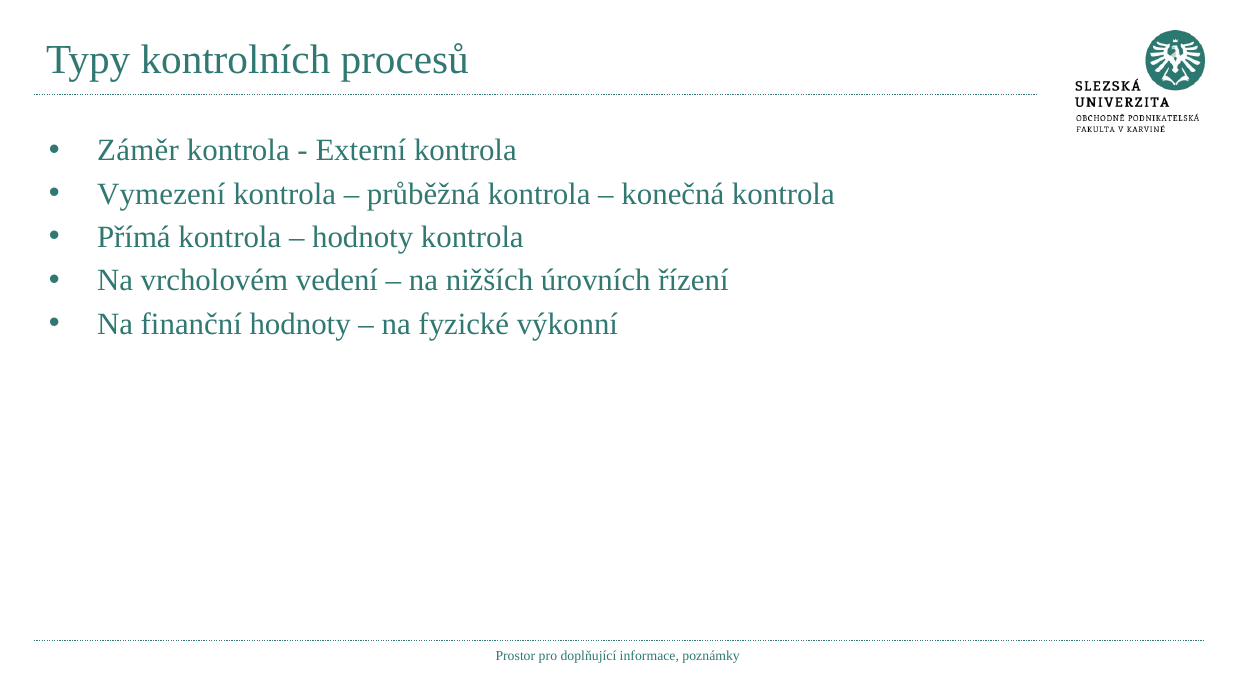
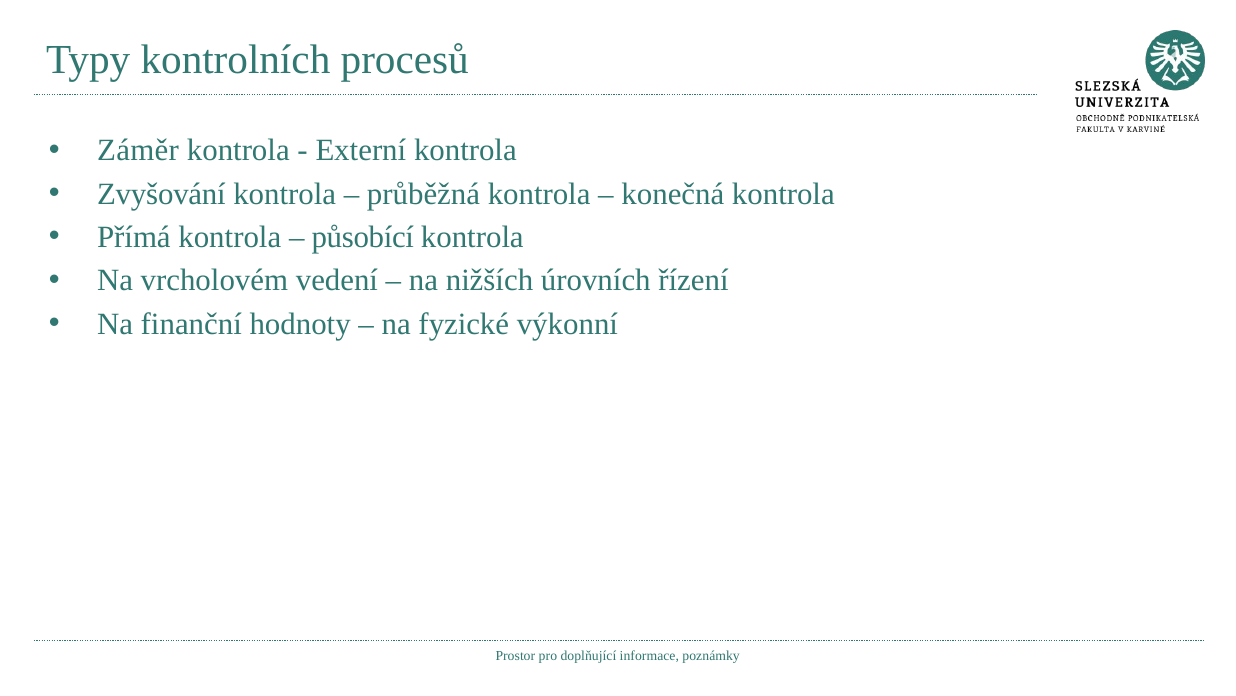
Vymezení: Vymezení -> Zvyšování (161, 194)
hodnoty: hodnoty -> působící (363, 237)
